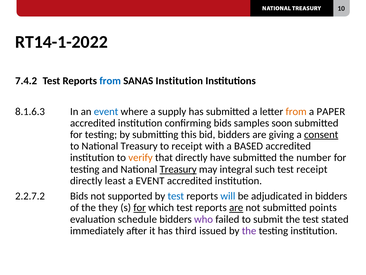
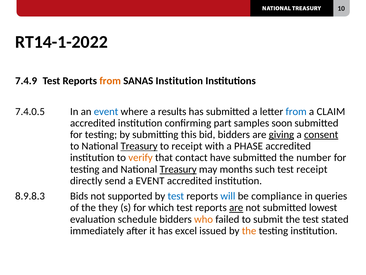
7.4.2: 7.4.2 -> 7.4.9 (26, 81)
from colour: blue -> orange (110, 81)
8.1.6.3: 8.1.6.3 -> 7.4.0.5 (30, 111)
supply: supply -> results (172, 111)
from colour: orange -> blue (296, 111)
PAPER: PAPER -> CLAIM (331, 111)
confirming bids: bids -> part (223, 123)
giving underline: none -> present (281, 134)
Treasury underline: none -> present (139, 146)
BASED: BASED -> PHASE (249, 146)
that directly: directly -> contact (191, 157)
integral: integral -> months (236, 169)
least: least -> send (115, 180)
2.2.7.2: 2.2.7.2 -> 8.9.8.3 (30, 196)
adjudicated: adjudicated -> compliance (277, 196)
in bidders: bidders -> queries (331, 196)
for underline: present -> none (140, 207)
points: points -> lowest (323, 207)
who colour: purple -> orange (204, 219)
third: third -> excel (186, 230)
the colour: purple -> orange (249, 230)
